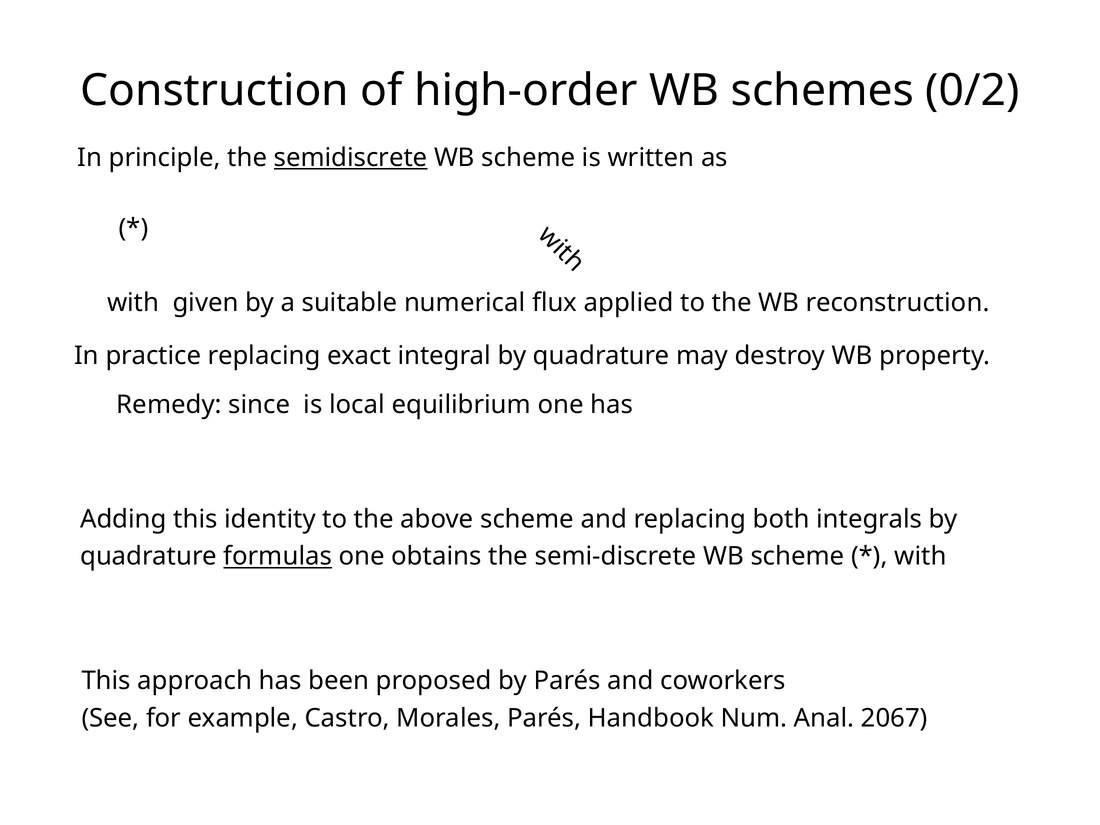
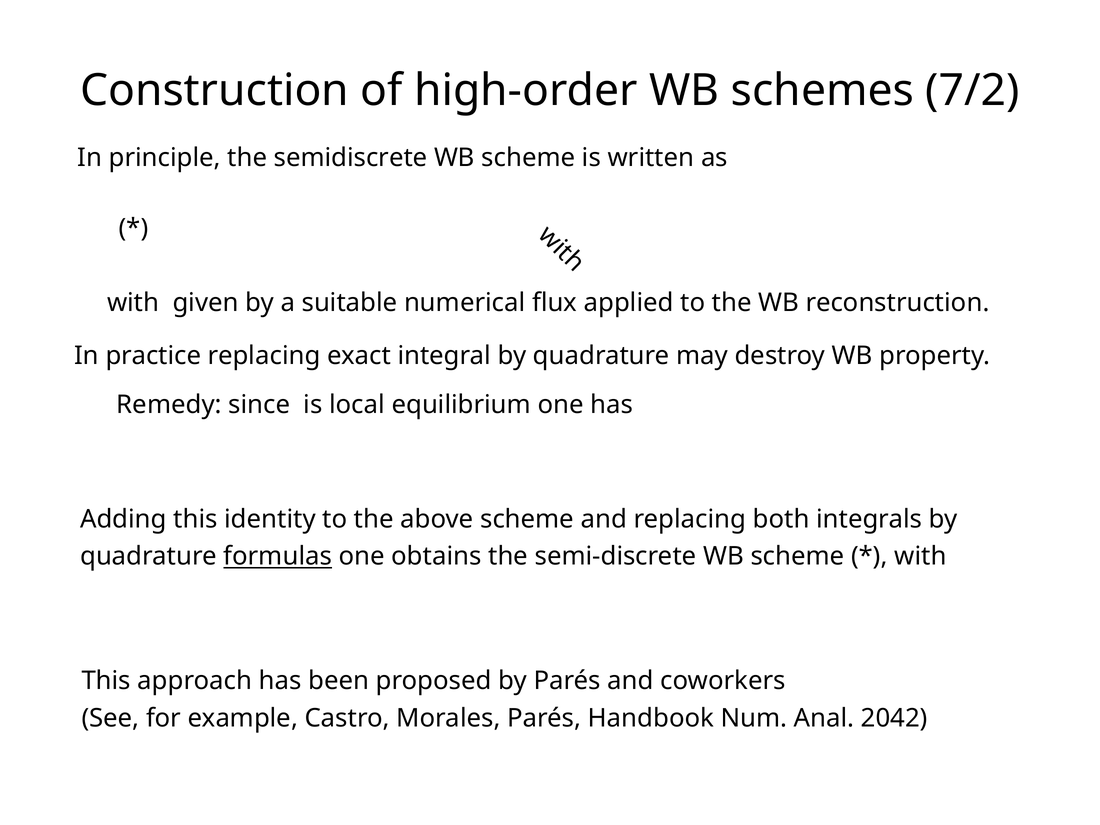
0/2: 0/2 -> 7/2 (973, 91)
semidiscrete underline: present -> none (351, 158)
2067: 2067 -> 2042 (894, 718)
